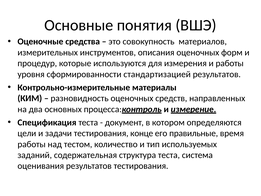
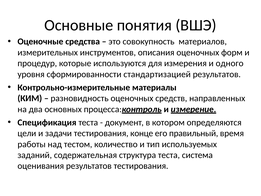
и работы: работы -> одного (230, 63)
правильные: правильные -> правильный (194, 133)
